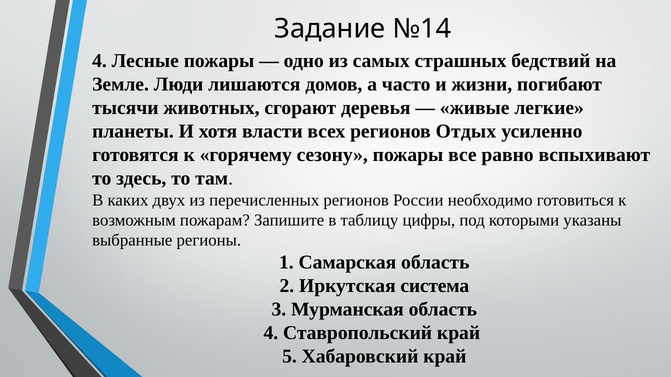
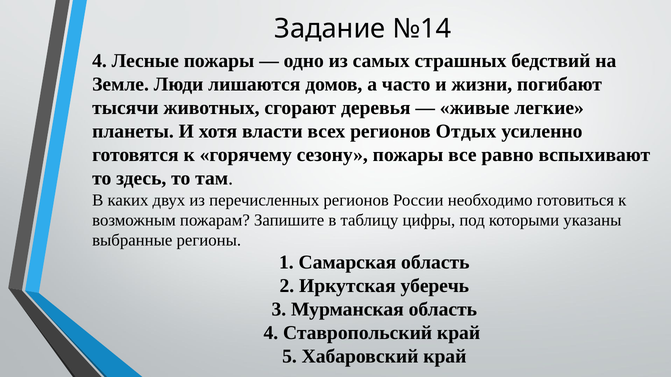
система: система -> уберечь (435, 286)
